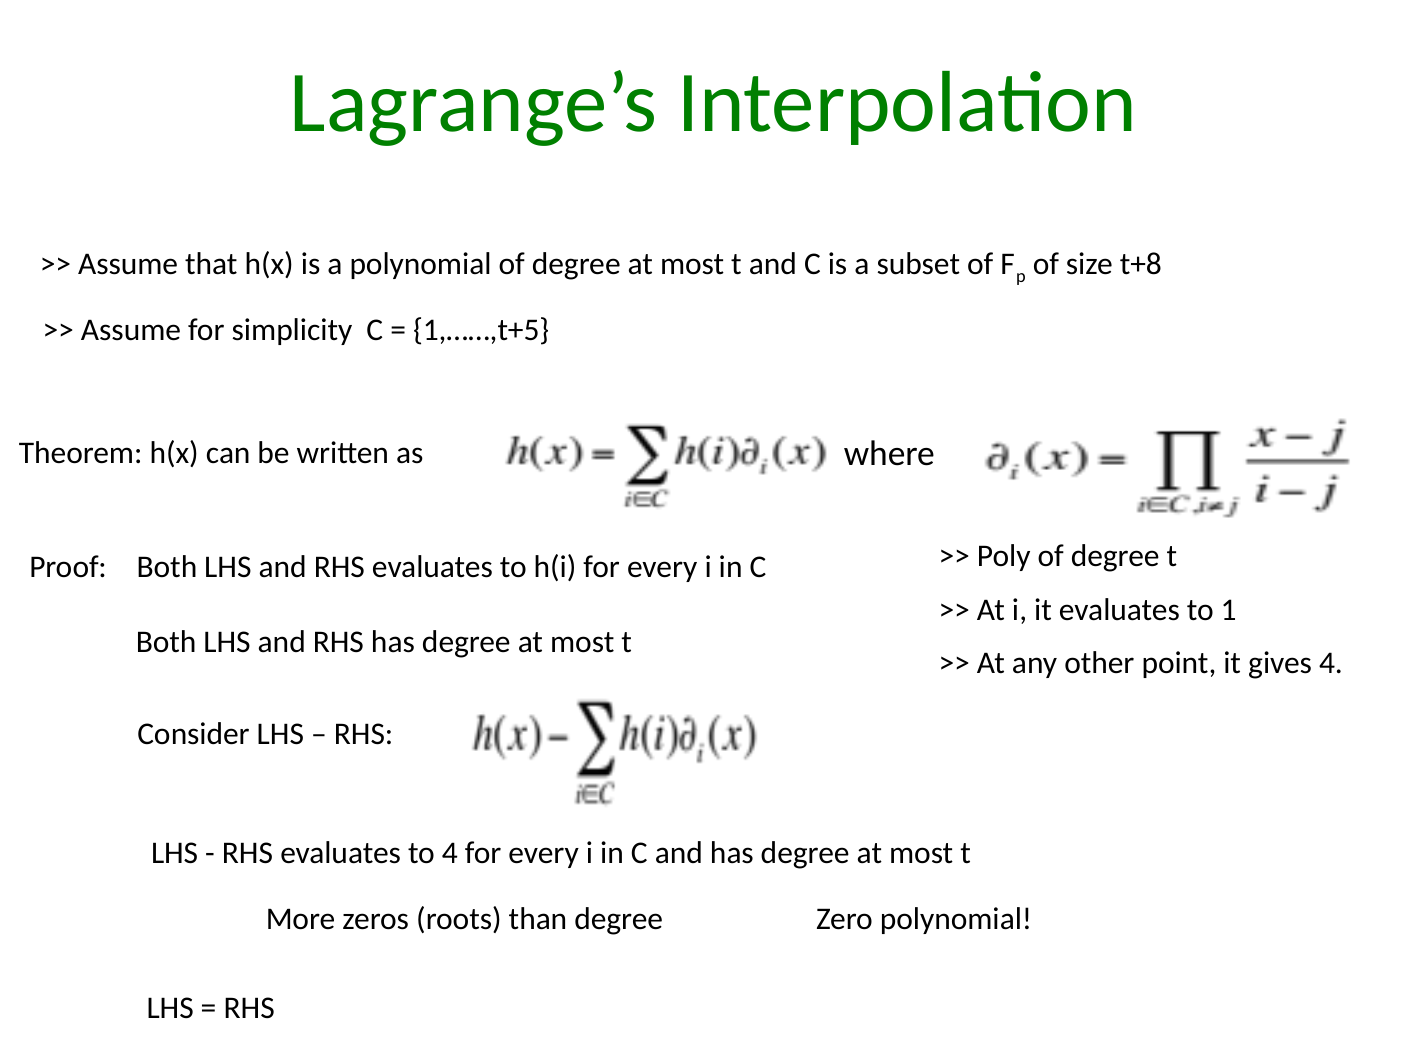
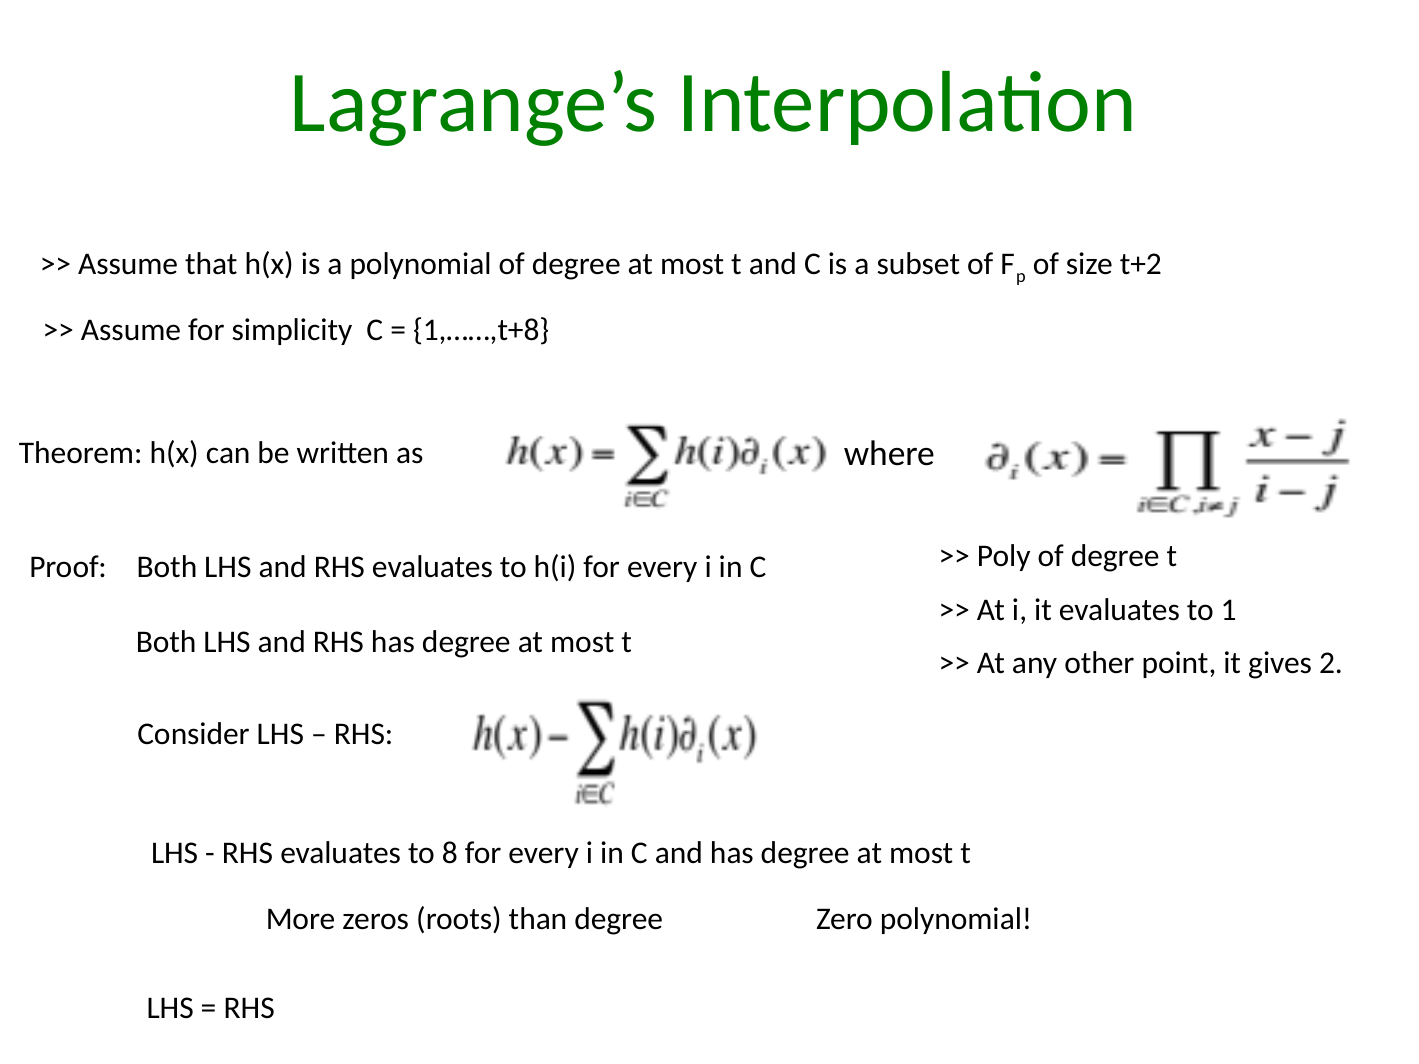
t+8: t+8 -> t+2 (1141, 264)
1,……,t+5: 1,……,t+5 -> 1,……,t+8 (481, 330)
gives 4: 4 -> 2 (1331, 664)
to 4: 4 -> 8 (450, 853)
